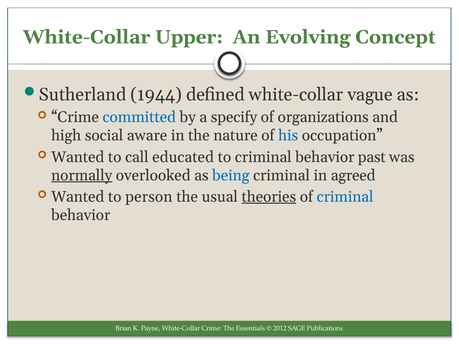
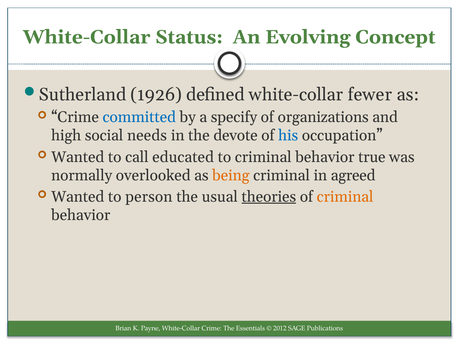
Upper: Upper -> Status (189, 37)
1944: 1944 -> 1926 (156, 95)
vague: vague -> fewer (370, 95)
aware: aware -> needs (147, 136)
nature: nature -> devote (236, 136)
past: past -> true (372, 157)
normally underline: present -> none (82, 175)
being colour: blue -> orange (231, 175)
criminal colour: blue -> orange (345, 197)
